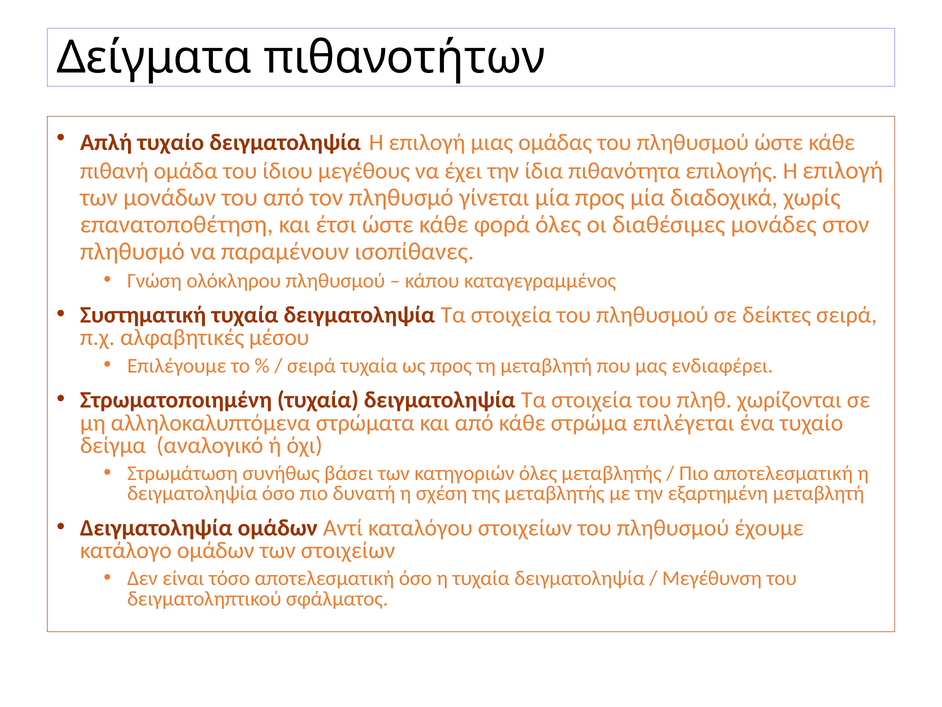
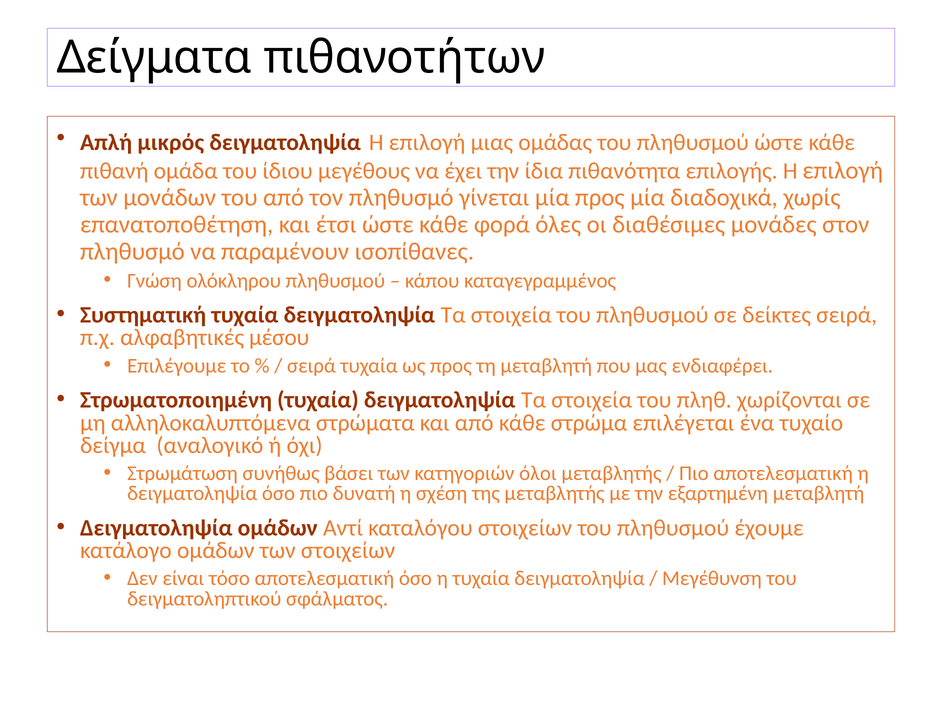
Απλή τυχαίο: τυχαίο -> μικρός (171, 142)
κατηγοριών όλες: όλες -> όλοι (538, 473)
